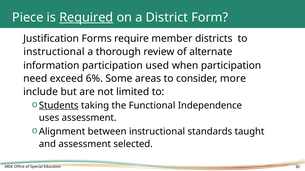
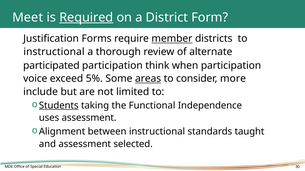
Piece: Piece -> Meet (28, 18)
member underline: none -> present (172, 39)
information: information -> participated (51, 66)
used: used -> think (157, 66)
need: need -> voice (35, 79)
6%: 6% -> 5% (94, 79)
areas underline: none -> present (148, 79)
